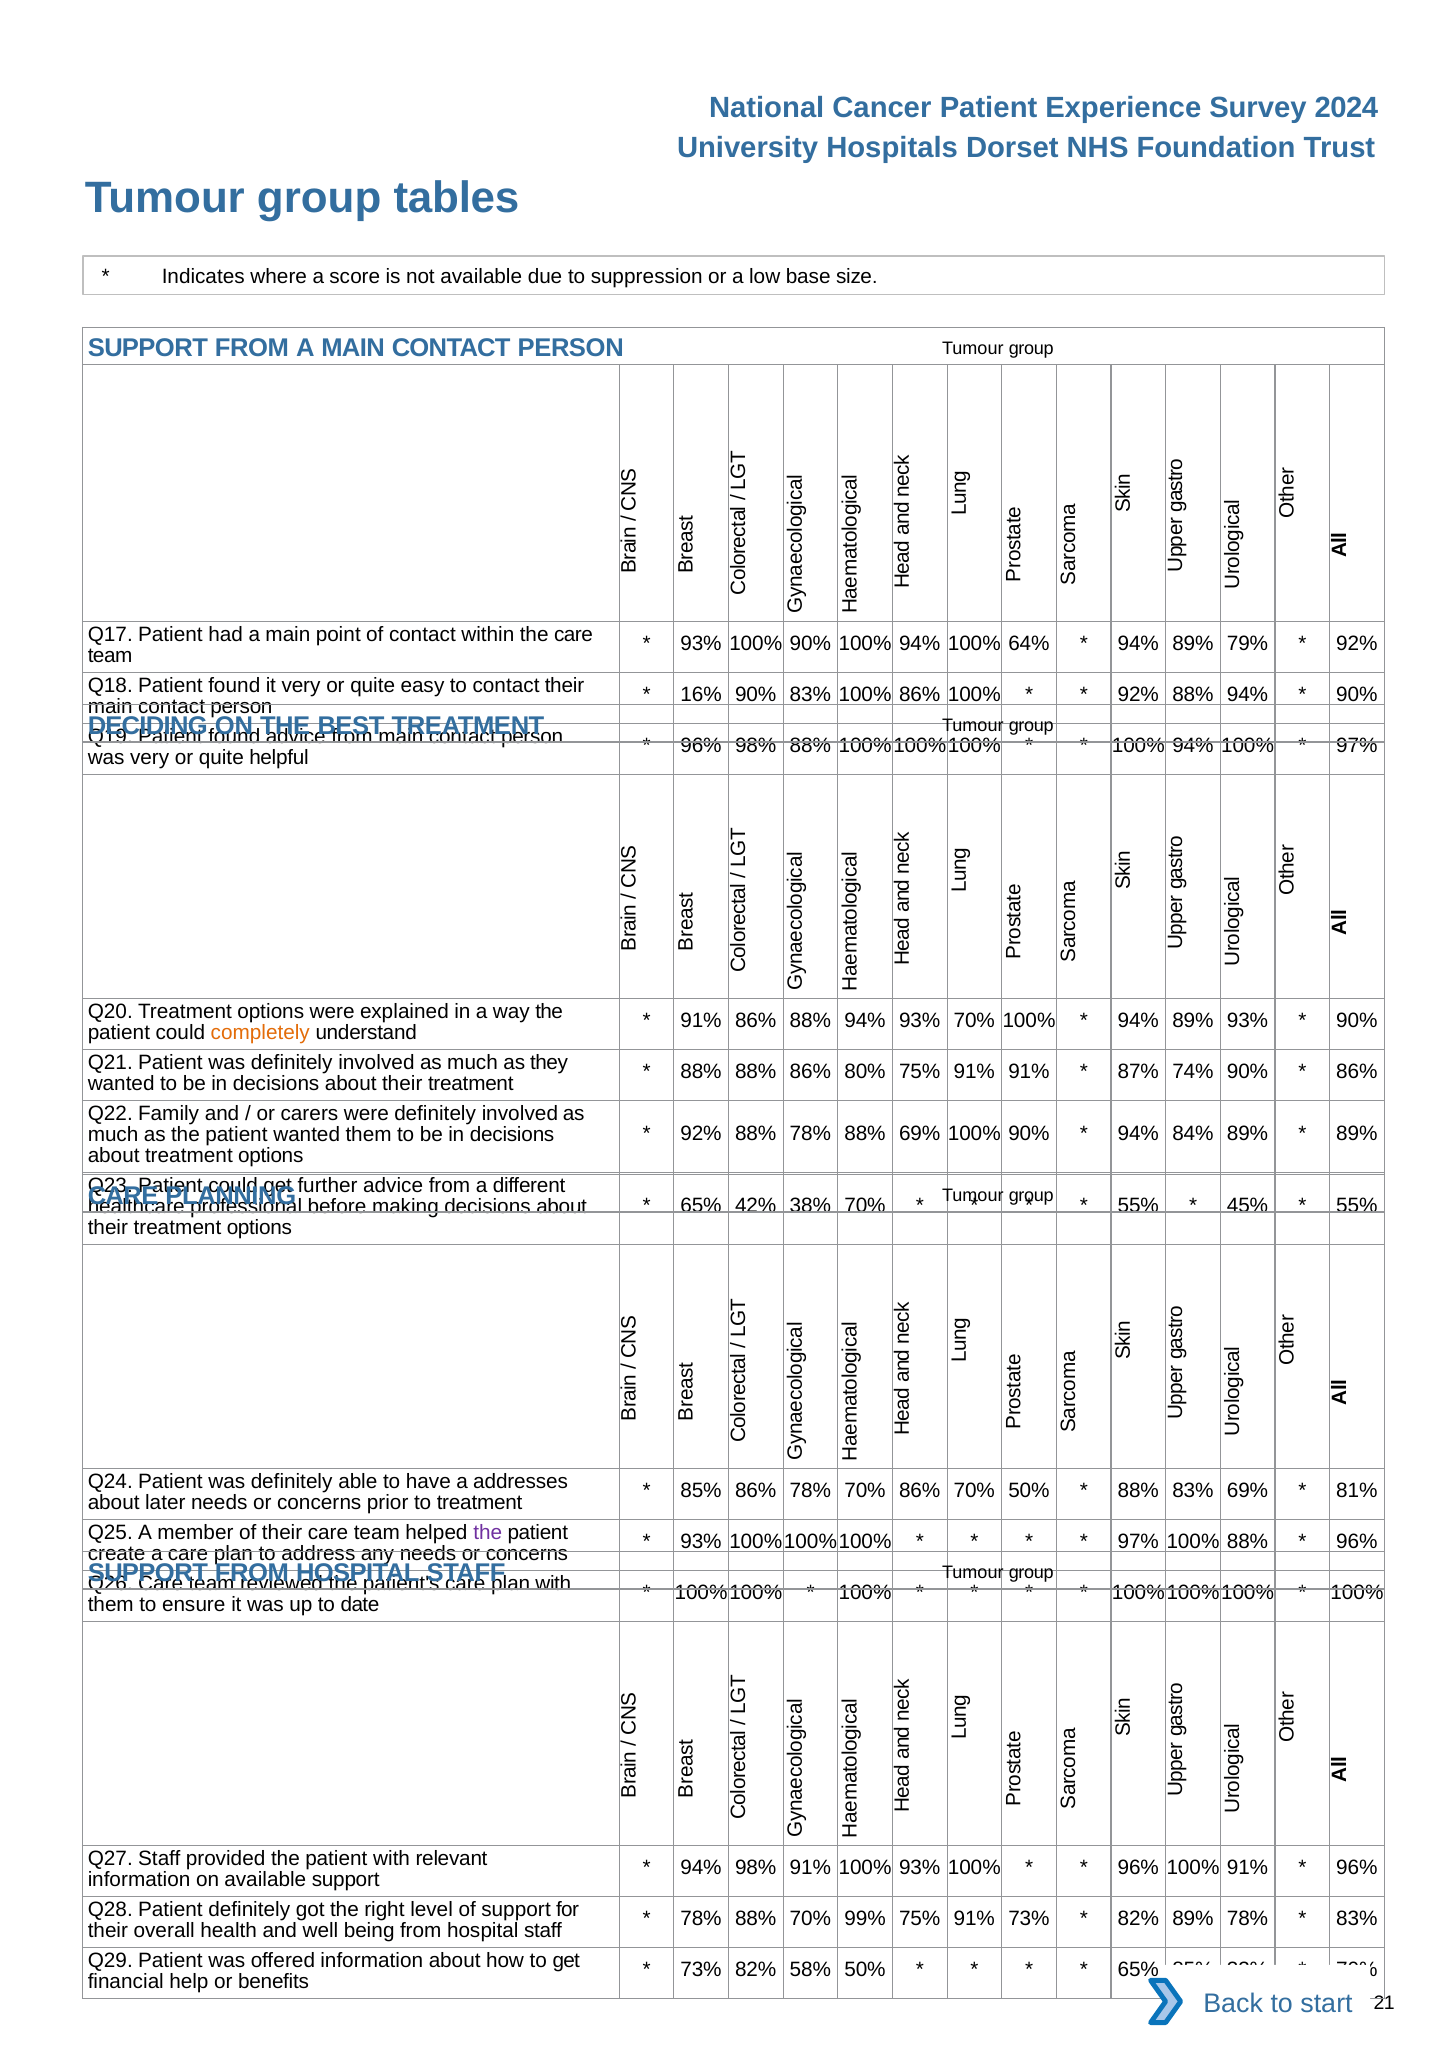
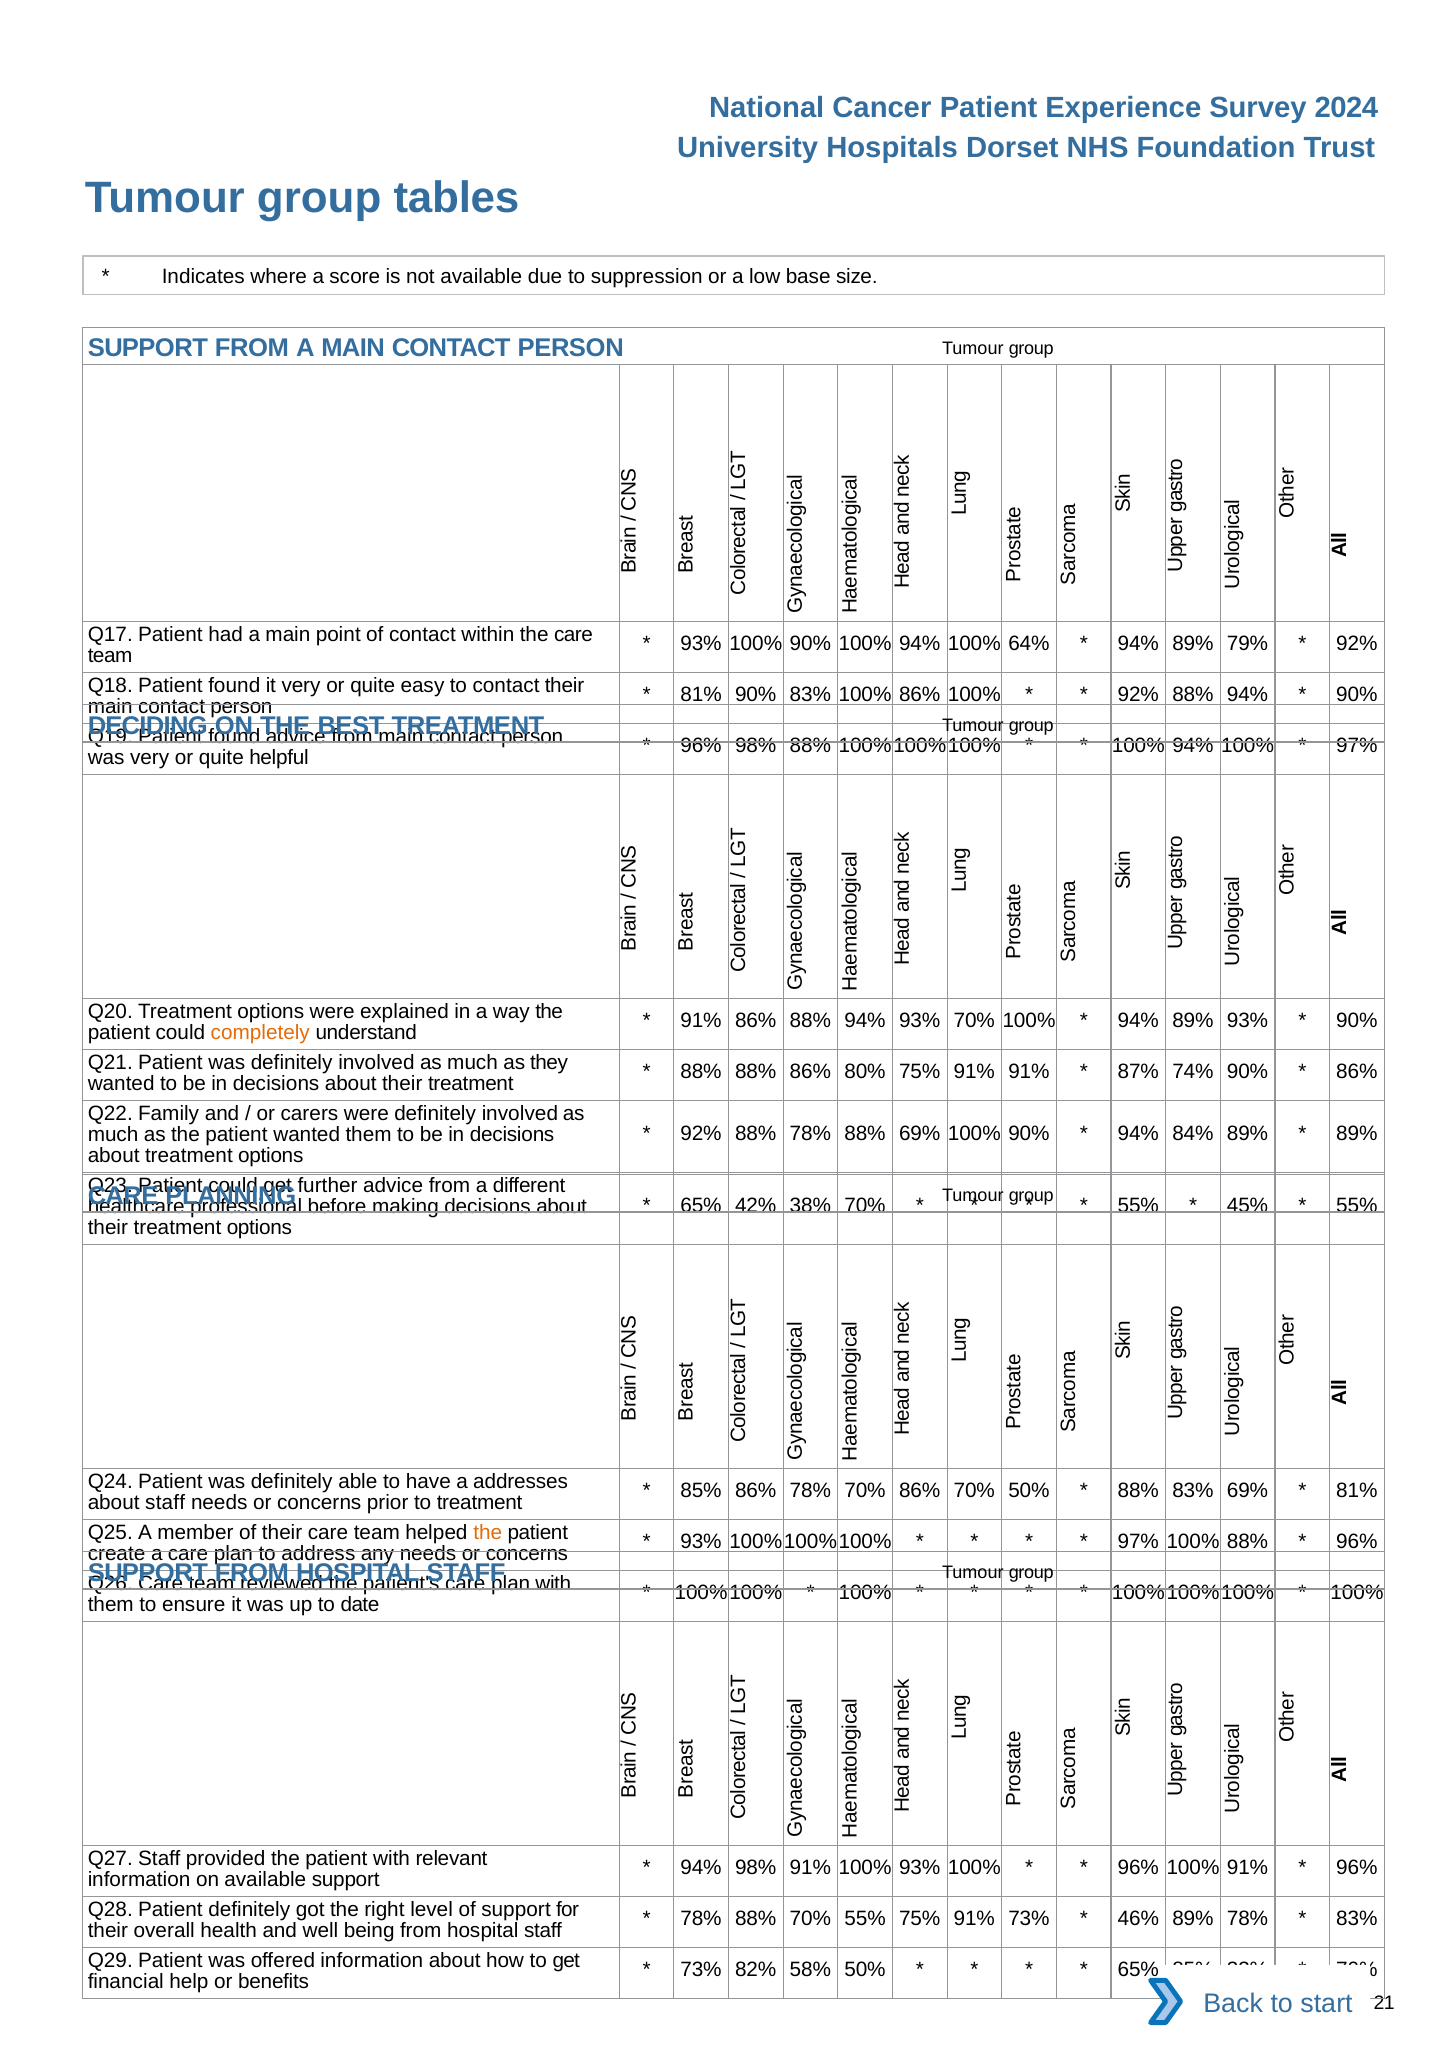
16%: 16% -> 81% (701, 695)
about later: later -> staff (165, 1504)
the colour: purple -> orange (488, 1534)
70% 99%: 99% -> 55% (865, 1920)
82%: 82% -> 46% (1138, 1920)
